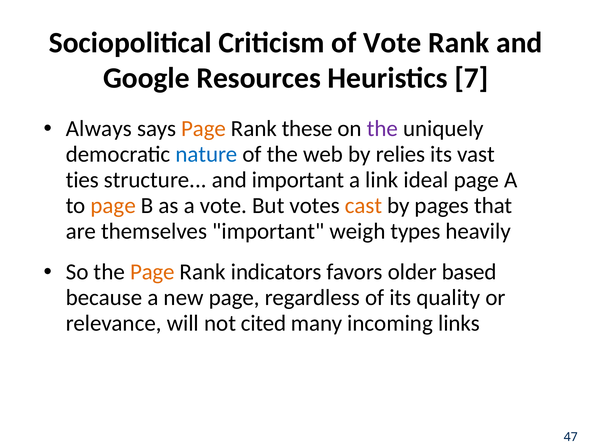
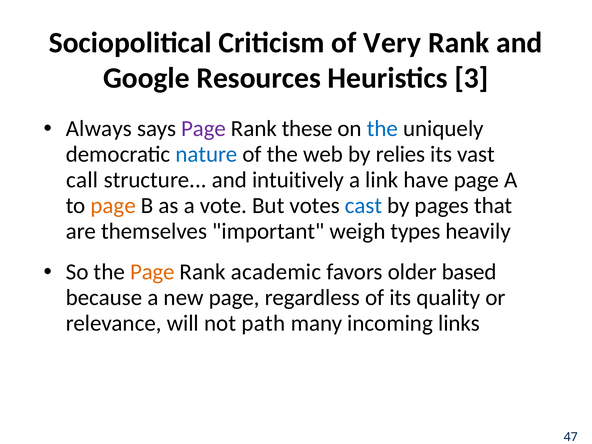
of Vote: Vote -> Very (392, 43)
7: 7 -> 3 (471, 78)
Page colour: orange -> purple (204, 128)
the colour: purple -> blue (382, 128)
ties: ties -> call (82, 180)
and important: important -> intuitively (298, 180)
ideal: ideal -> have (426, 180)
cast colour: orange -> blue (363, 206)
indicators: indicators -> academic (276, 272)
cited: cited -> path (263, 323)
